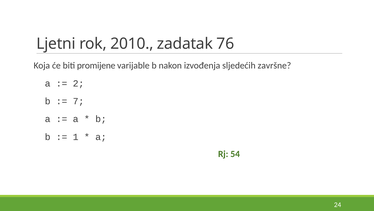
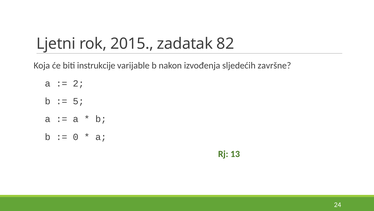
2010: 2010 -> 2015 (132, 44)
76: 76 -> 82 (225, 44)
promijene: promijene -> instrukcije (96, 65)
7: 7 -> 5 (78, 101)
1: 1 -> 0 (76, 137)
54: 54 -> 13 (235, 154)
